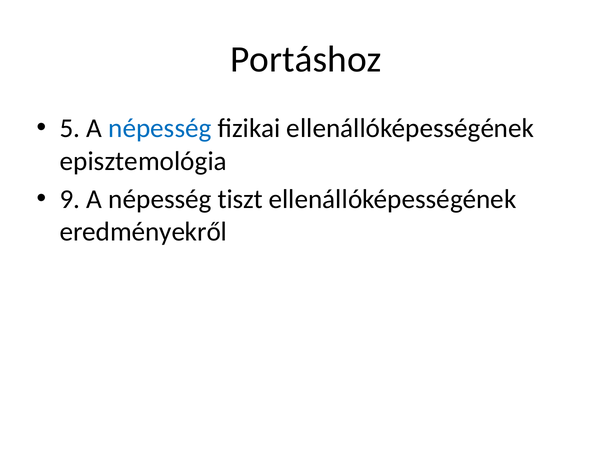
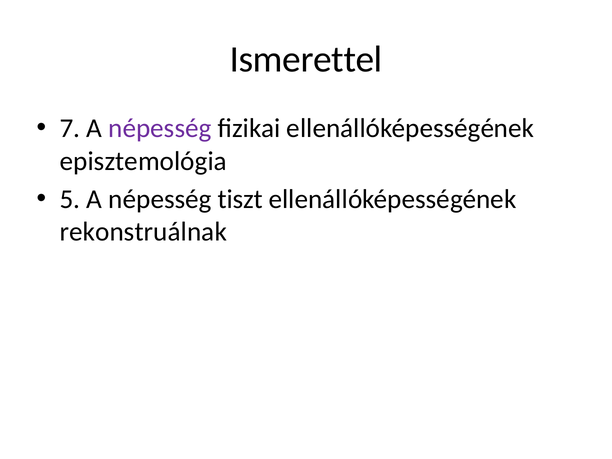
Portáshoz: Portáshoz -> Ismerettel (306, 59)
5: 5 -> 7 (70, 128)
népesség colour: blue -> purple (160, 128)
9: 9 -> 5 (70, 199)
eredményekről: eredményekről -> rekonstruálnak (143, 232)
